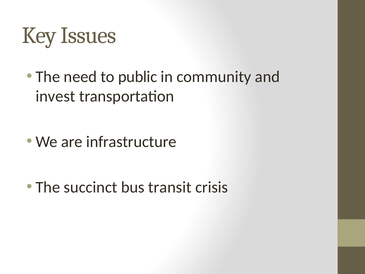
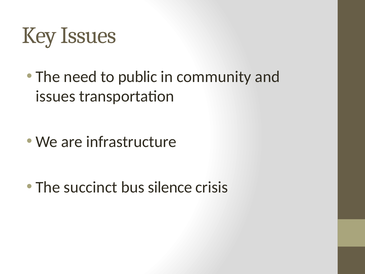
invest: invest -> issues (55, 96)
transit: transit -> silence (170, 187)
